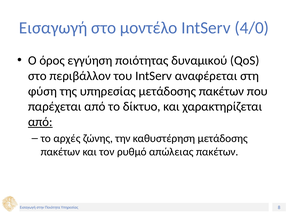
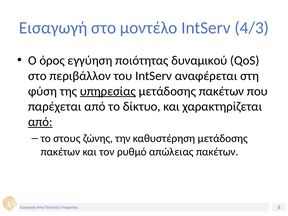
4/0: 4/0 -> 4/3 (252, 28)
υπηρεσίας underline: none -> present (108, 91)
αρχές: αρχές -> στους (67, 138)
